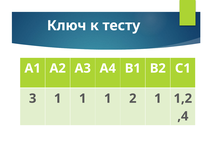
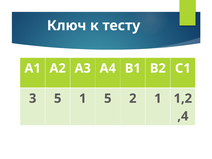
3 1: 1 -> 5 (58, 98)
1: 1 -> 5 (108, 98)
